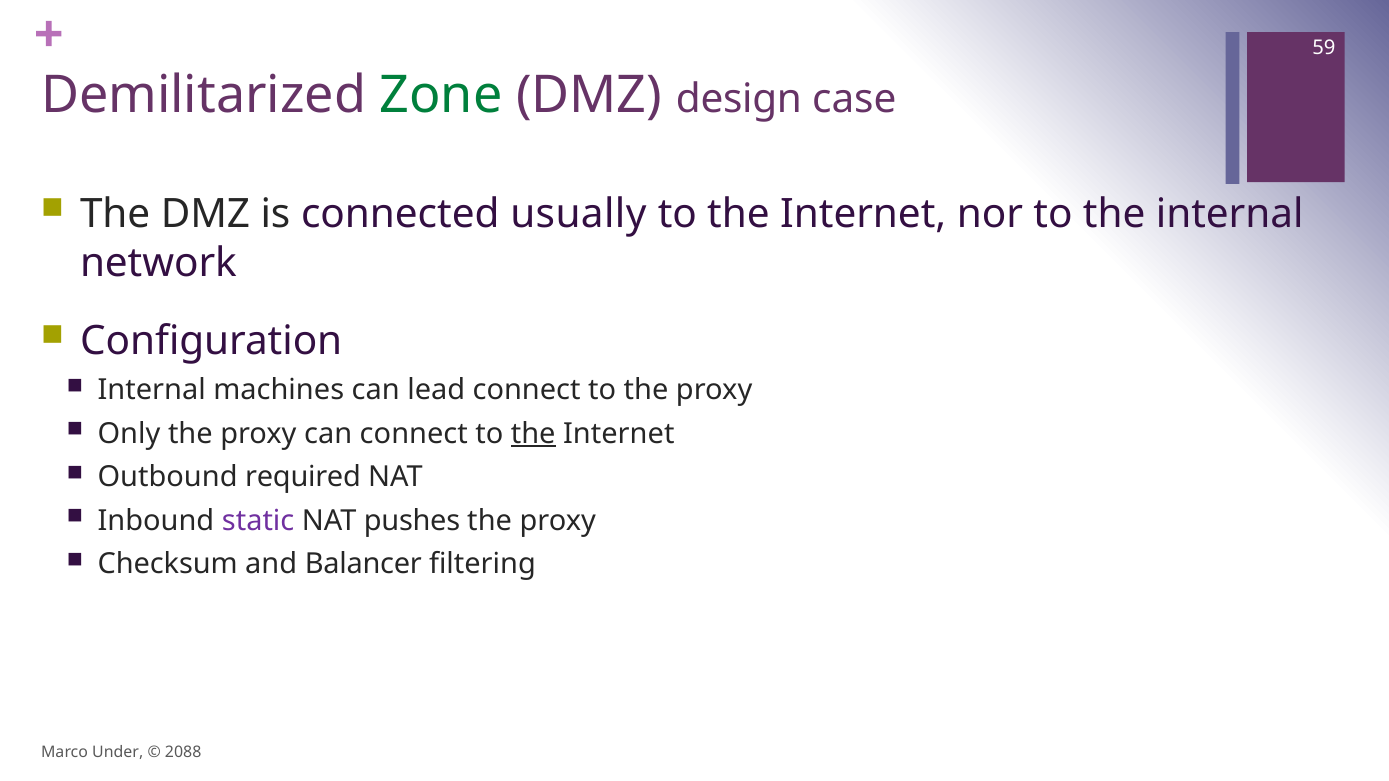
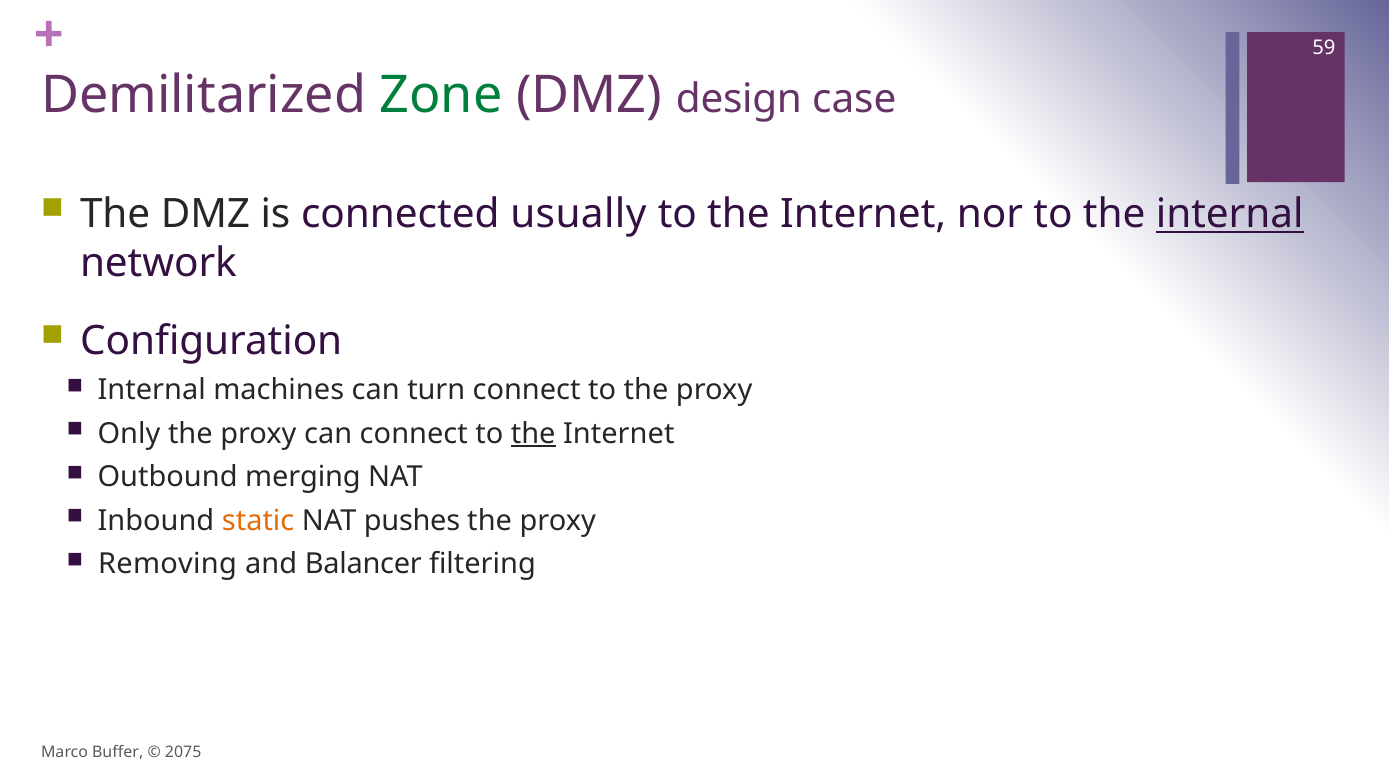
internal underline: none -> present (1230, 215)
lead: lead -> turn (436, 390)
required: required -> merging (303, 477)
static colour: purple -> orange (258, 521)
Checksum: Checksum -> Removing (168, 564)
Under: Under -> Buffer (118, 752)
2088: 2088 -> 2075 (183, 752)
